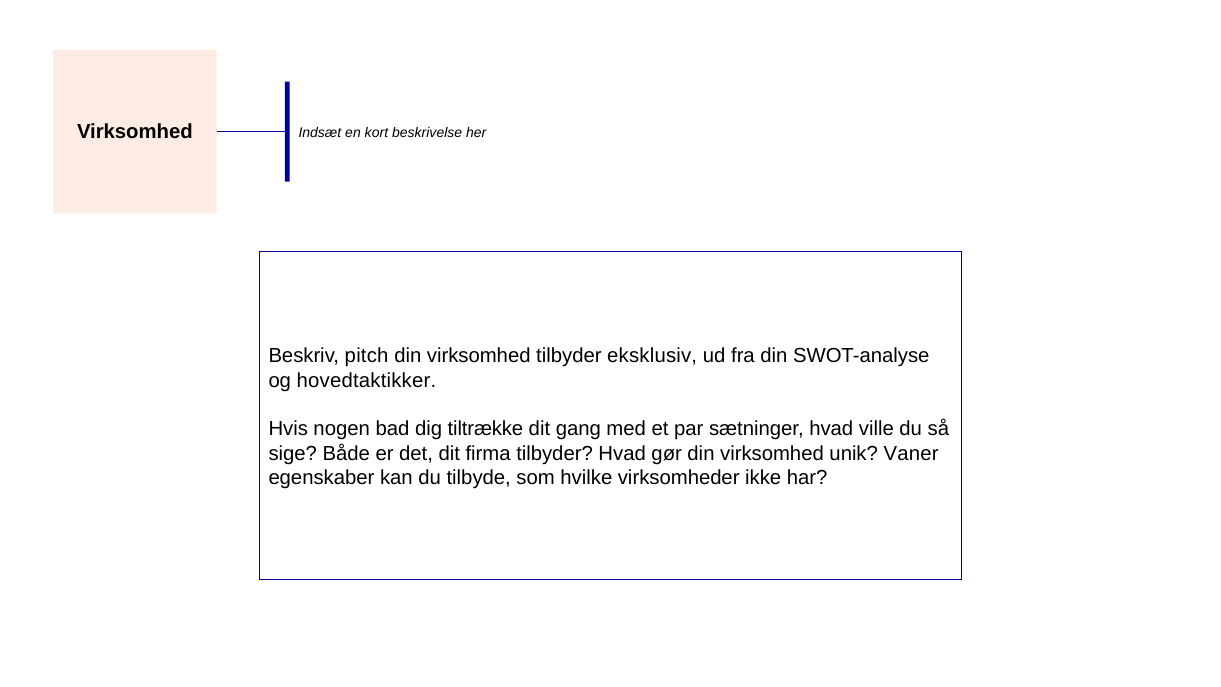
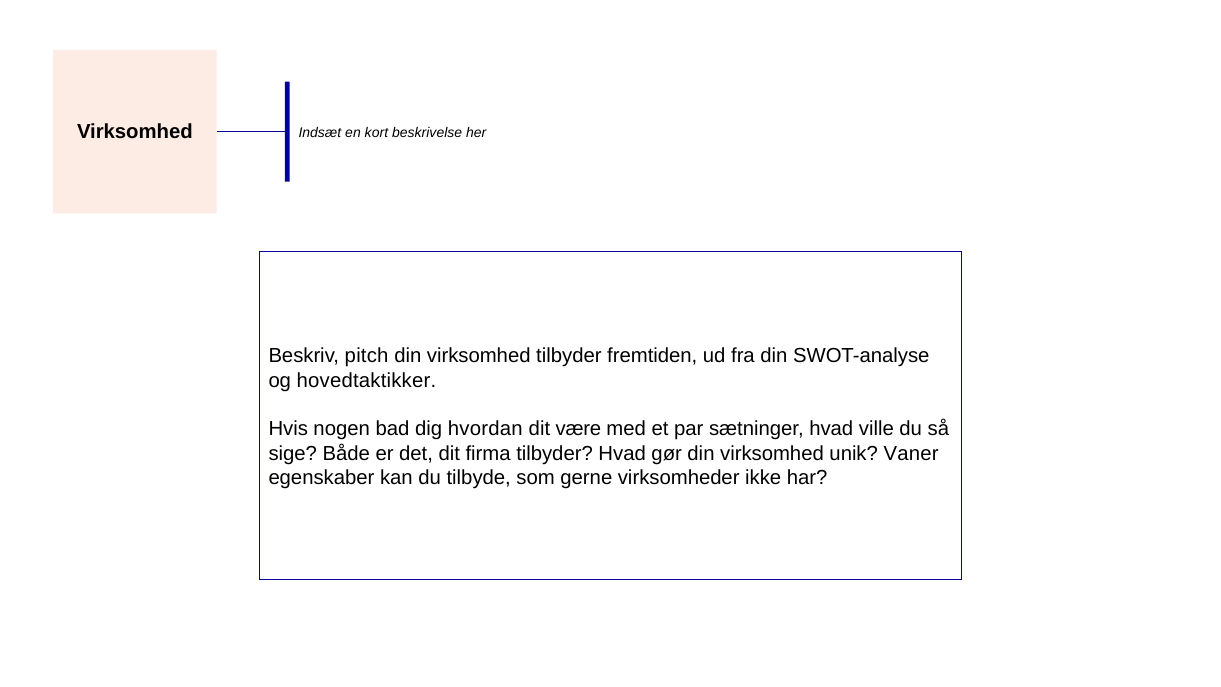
eksklusiv: eksklusiv -> fremtiden (652, 356)
tiltrække: tiltrække -> hvordan (485, 429)
gang: gang -> være (578, 429)
hvilke: hvilke -> gerne (586, 478)
